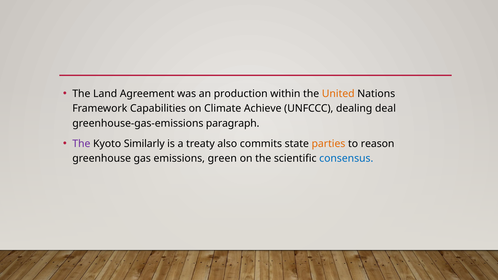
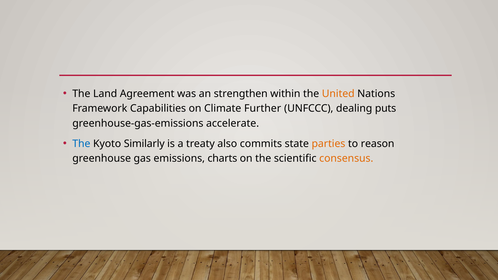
production: production -> strengthen (241, 94)
Achieve: Achieve -> Further (263, 109)
deal: deal -> puts (386, 109)
paragraph: paragraph -> accelerate (233, 124)
The colour: purple -> blue (81, 144)
green: green -> charts (222, 159)
consensus colour: blue -> orange (346, 159)
